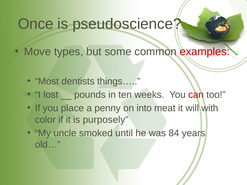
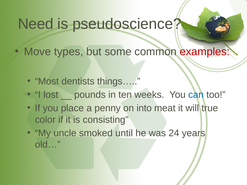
Once: Once -> Need (36, 24)
can colour: red -> blue (196, 95)
with: with -> true (210, 108)
purposely: purposely -> consisting (106, 120)
84: 84 -> 24 (174, 133)
